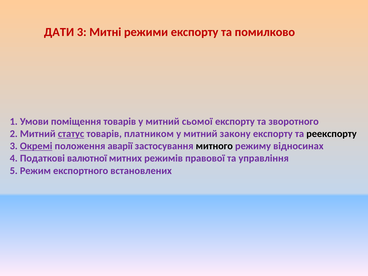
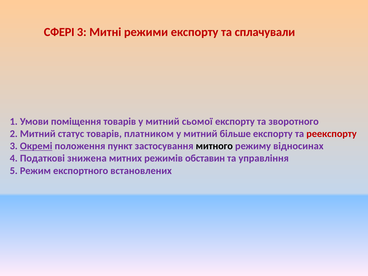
ДАТИ: ДАТИ -> СФЕРІ (59, 32)
помилково: помилково -> сплачували (265, 32)
статус underline: present -> none (71, 134)
закону: закону -> більше (235, 134)
реекспорту colour: black -> red (332, 134)
аварії: аварії -> пункт (120, 146)
валютної: валютної -> знижена (87, 158)
правової: правової -> обставин (205, 158)
